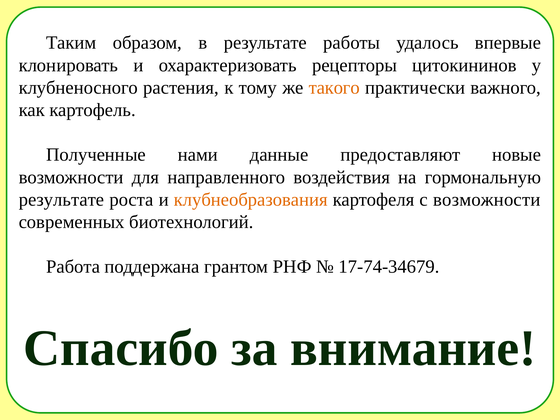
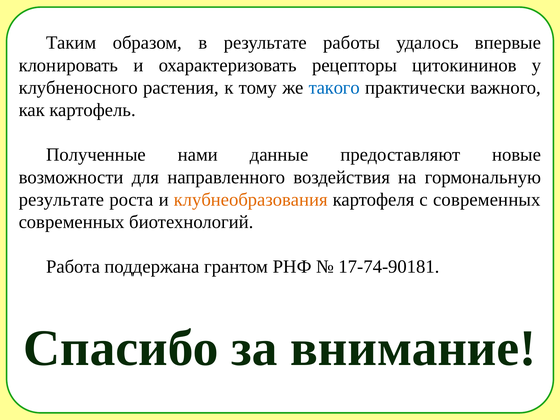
такого colour: orange -> blue (334, 88)
с возможности: возможности -> современных (487, 200)
17-74-34679: 17-74-34679 -> 17-74-90181 (389, 267)
